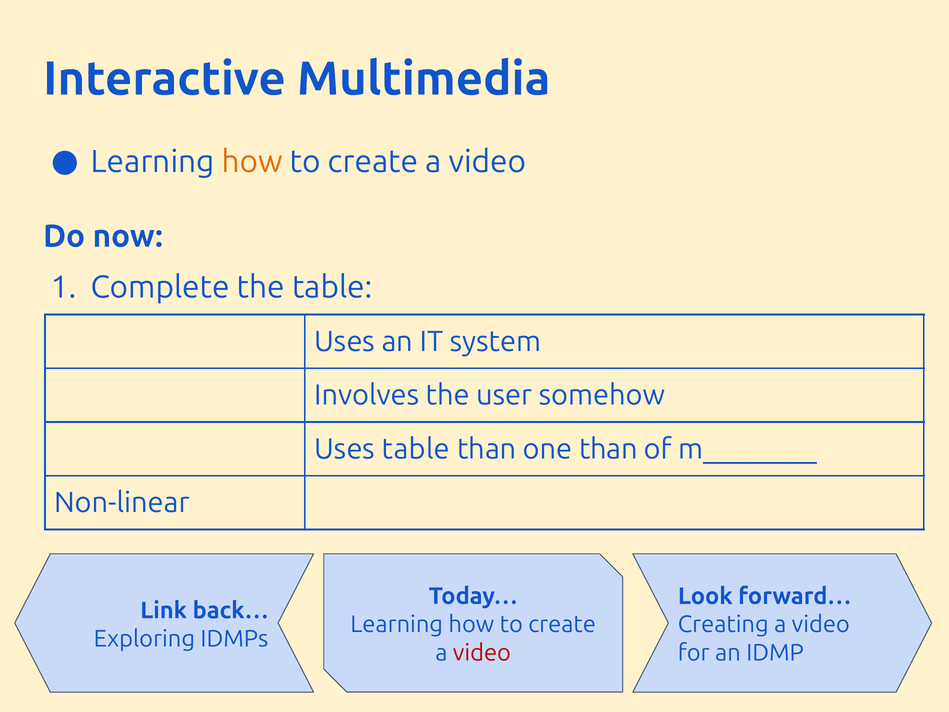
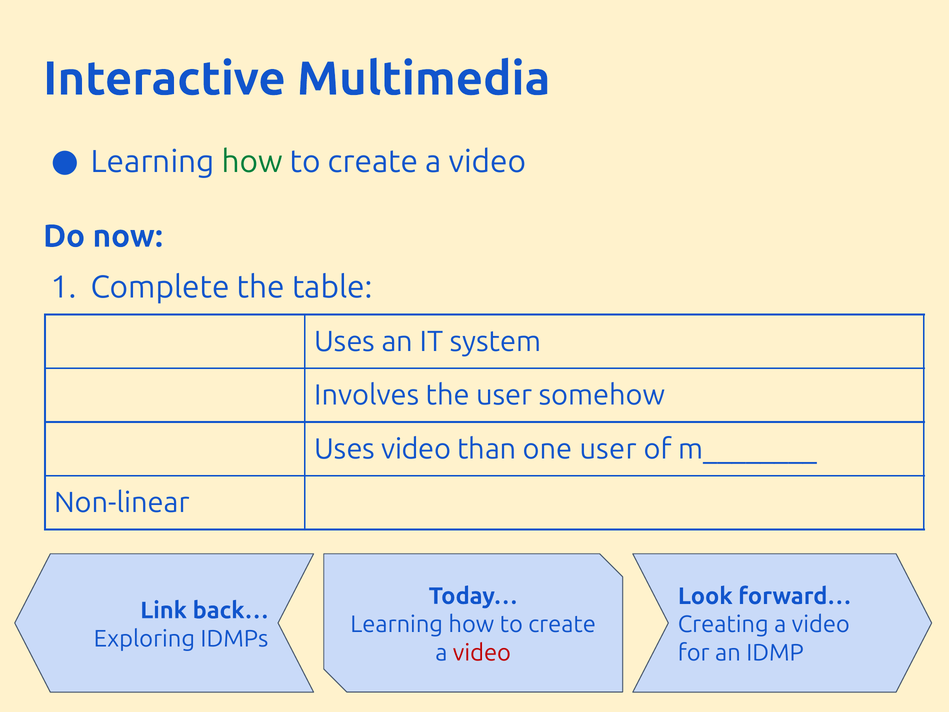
how colour: orange -> green (252, 162)
Uses table: table -> video (416, 449)
one than: than -> user (608, 449)
